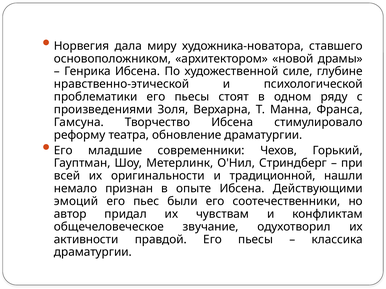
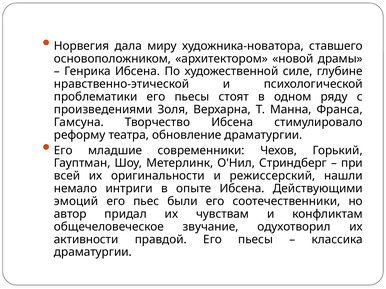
традиционной: традиционной -> режиссерский (272, 176)
признан: признан -> интриги (129, 189)
